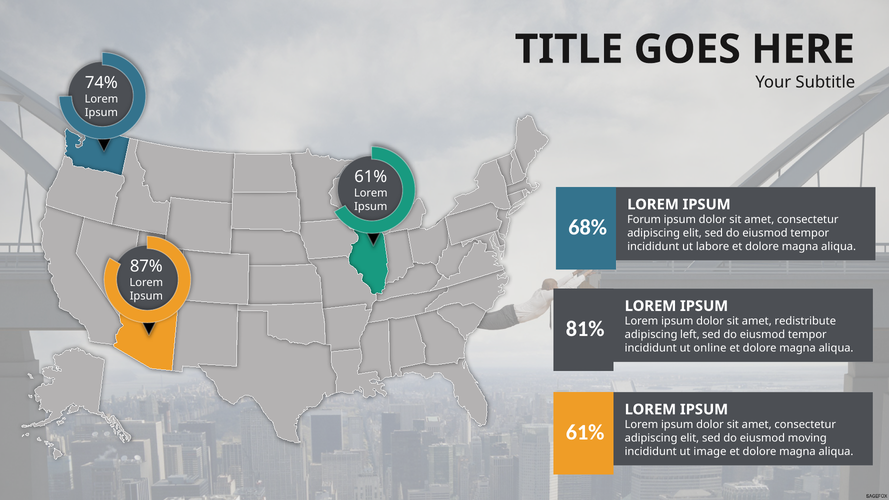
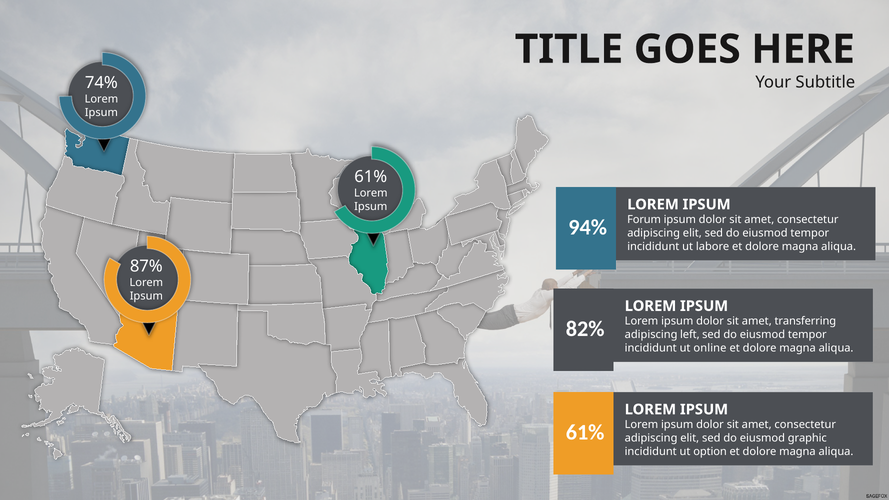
68%: 68% -> 94% (588, 228)
redistribute: redistribute -> transferring (805, 321)
81%: 81% -> 82% (585, 329)
moving: moving -> graphic (807, 438)
image: image -> option (710, 451)
